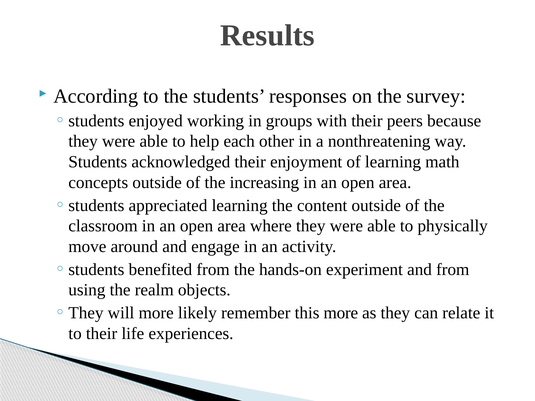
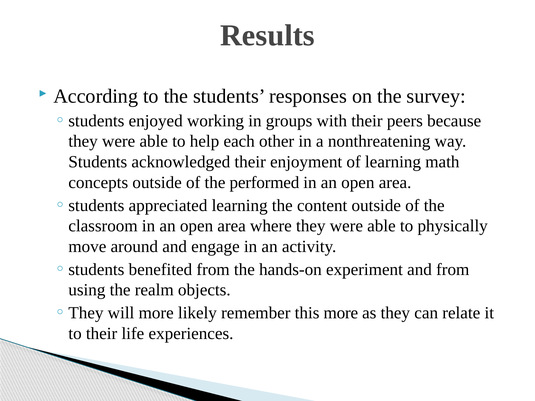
increasing: increasing -> performed (264, 183)
